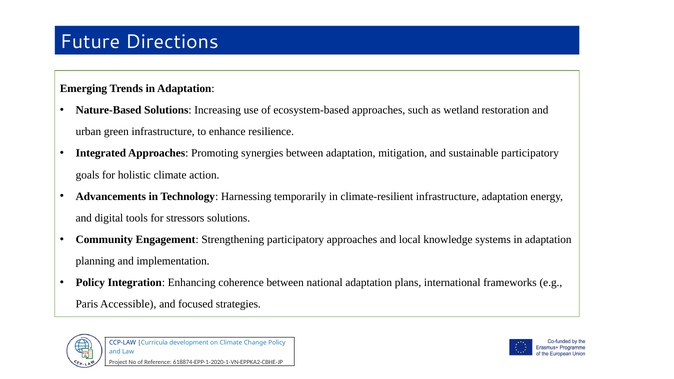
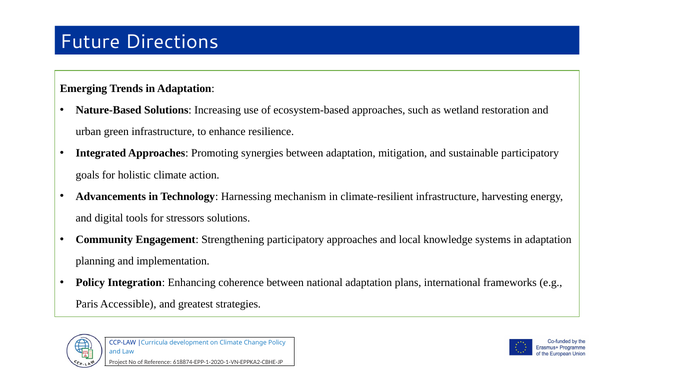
temporarily: temporarily -> mechanism (300, 196)
infrastructure adaptation: adaptation -> harvesting (505, 196)
focused: focused -> greatest (196, 304)
